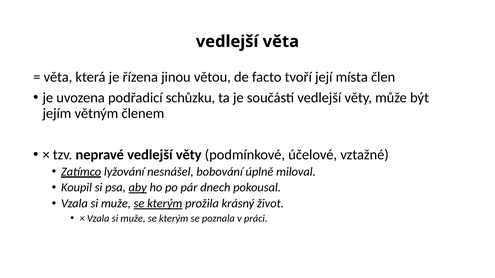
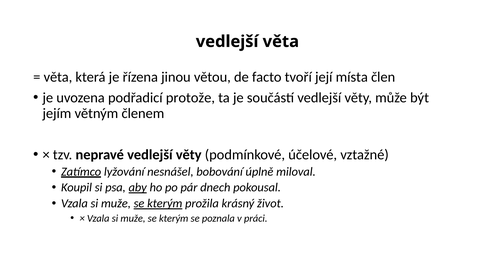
schůzku: schůzku -> protože (190, 98)
